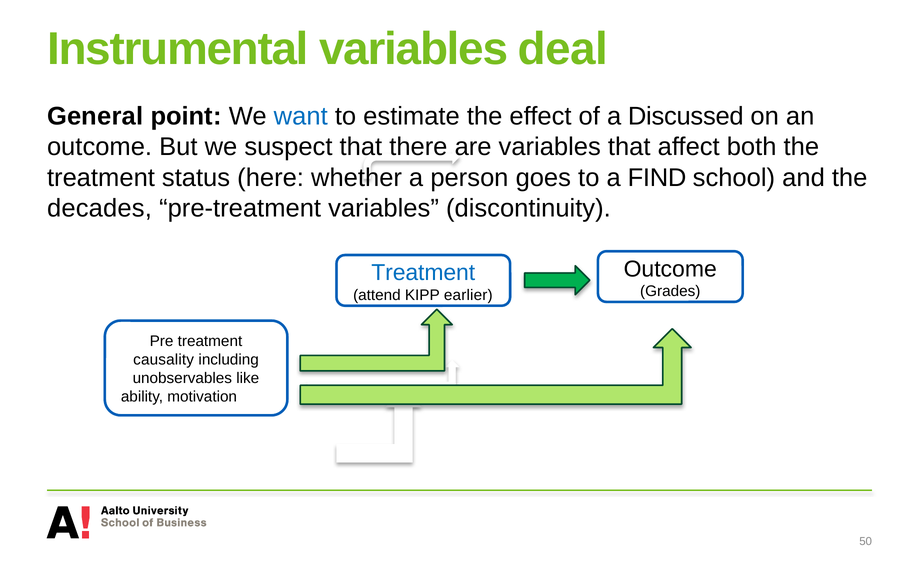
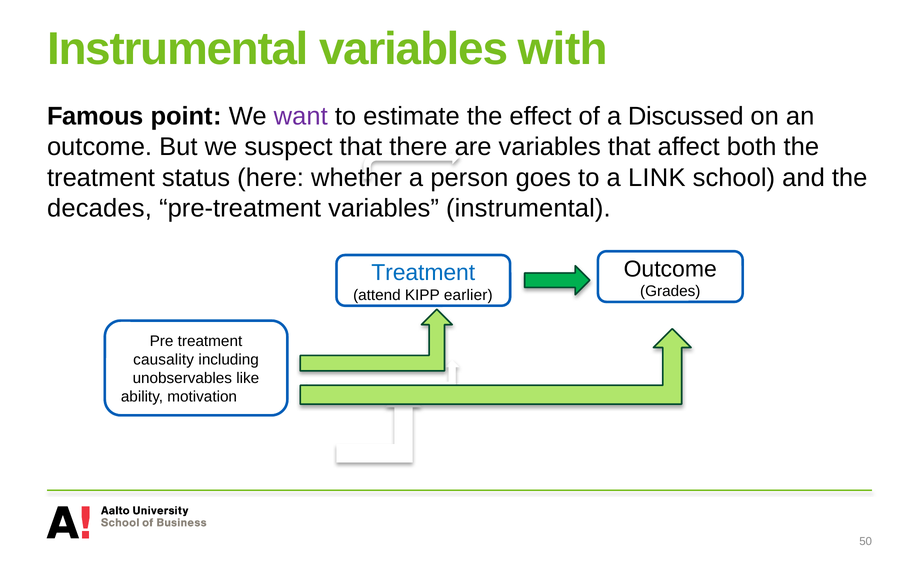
deal: deal -> with (563, 49)
General: General -> Famous (95, 116)
want colour: blue -> purple (301, 116)
FIND: FIND -> LINK (657, 177)
variables discontinuity: discontinuity -> instrumental (528, 208)
